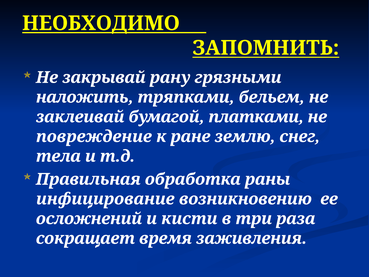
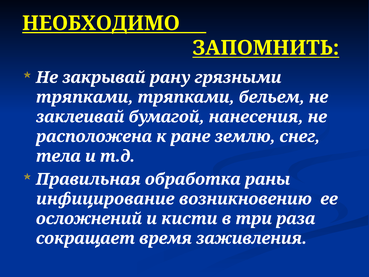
наложить: наложить -> тряпками (85, 97)
платками: платками -> нанесения (256, 117)
повреждение: повреждение -> расположена (94, 136)
